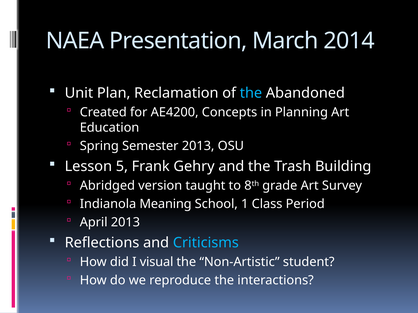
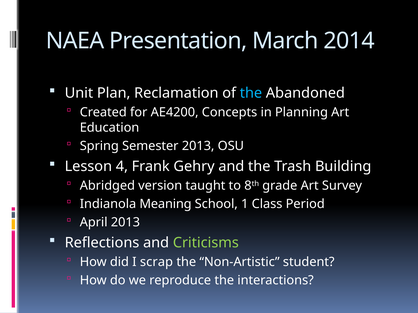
5: 5 -> 4 (122, 167)
Criticisms colour: light blue -> light green (206, 243)
visual: visual -> scrap (156, 262)
